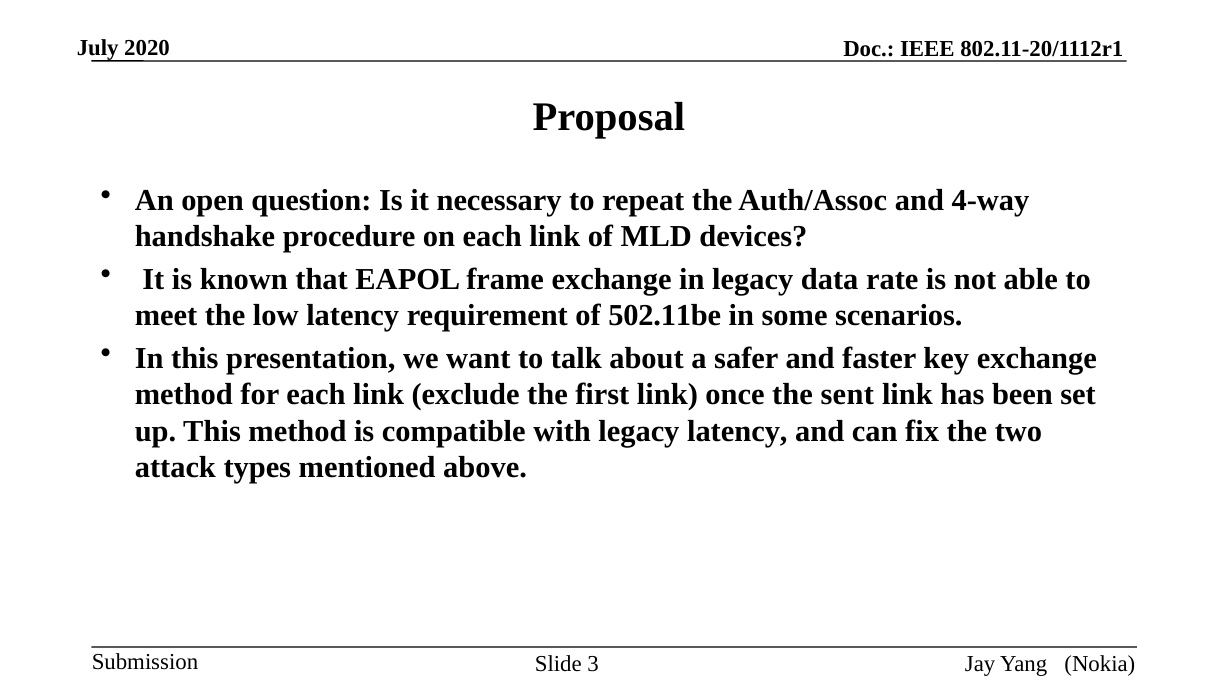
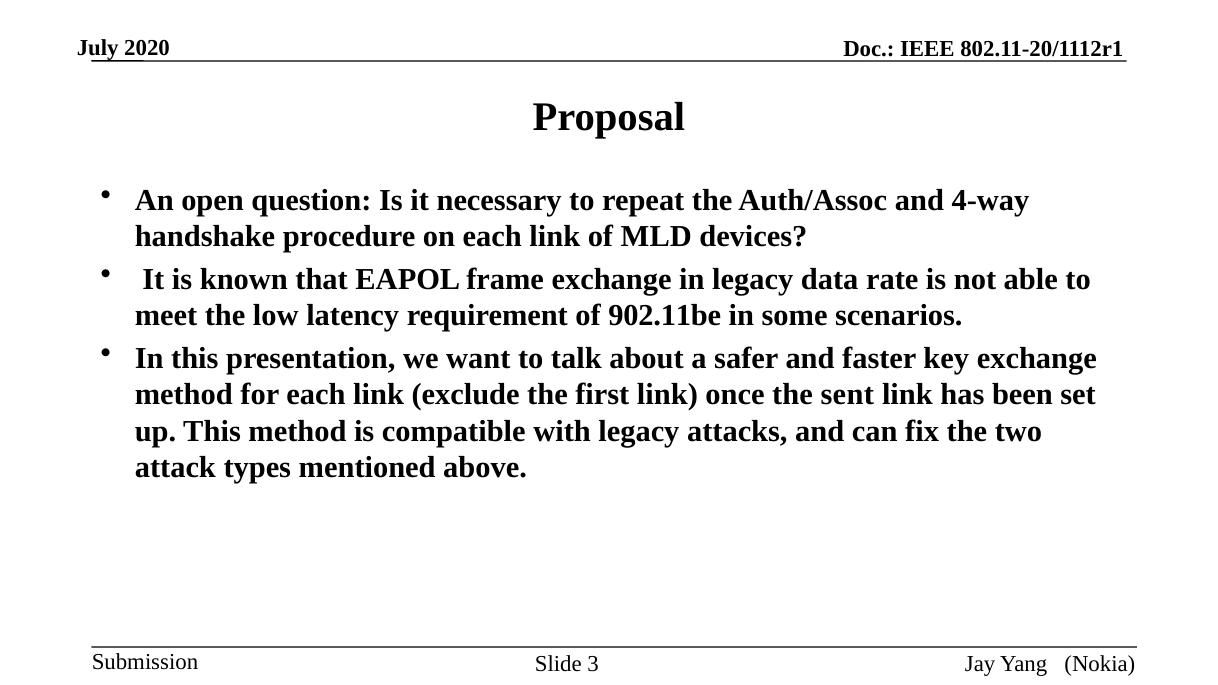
502.11be: 502.11be -> 902.11be (665, 316)
legacy latency: latency -> attacks (737, 431)
